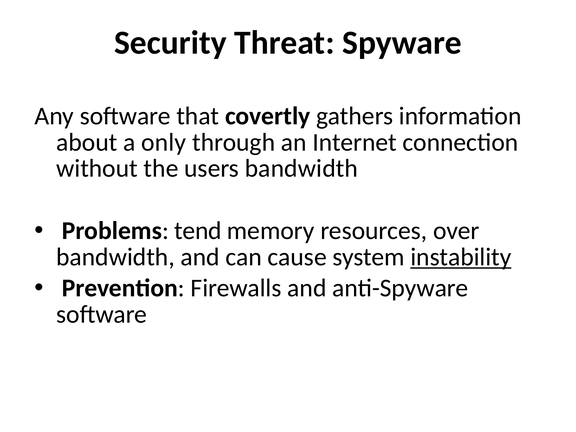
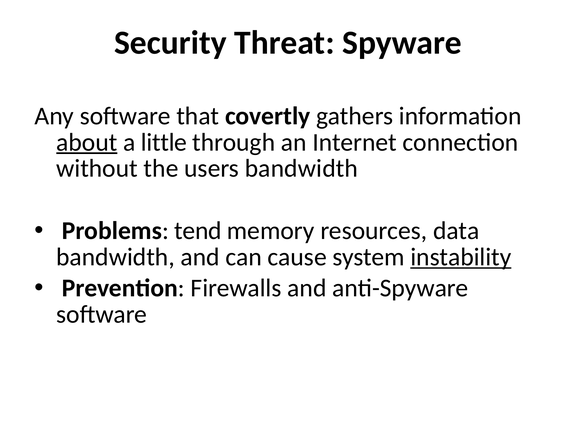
about underline: none -> present (87, 142)
only: only -> little (164, 142)
over: over -> data (456, 231)
